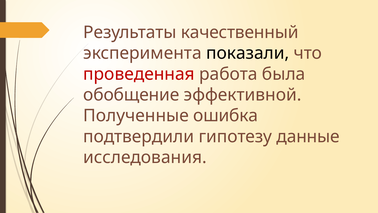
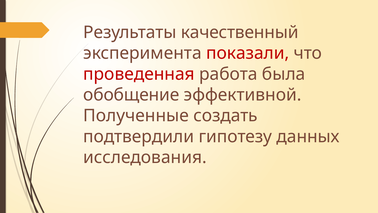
показали colour: black -> red (248, 53)
ошибка: ошибка -> создать (226, 116)
данные: данные -> данных (308, 136)
